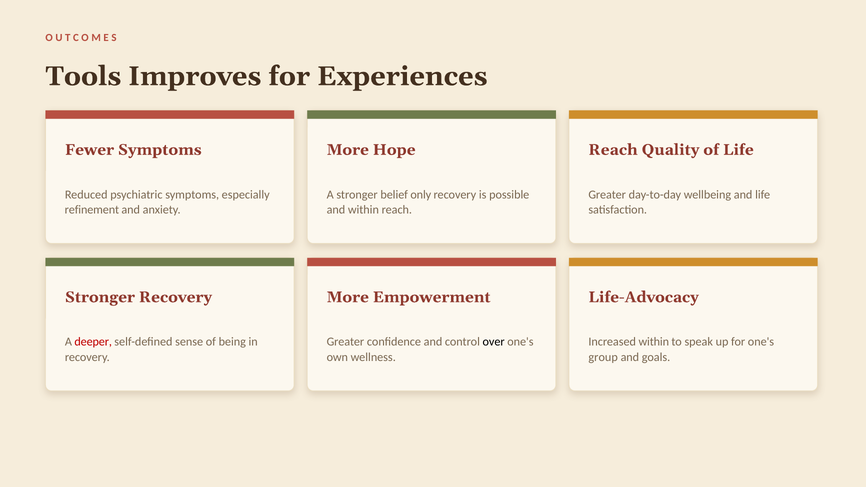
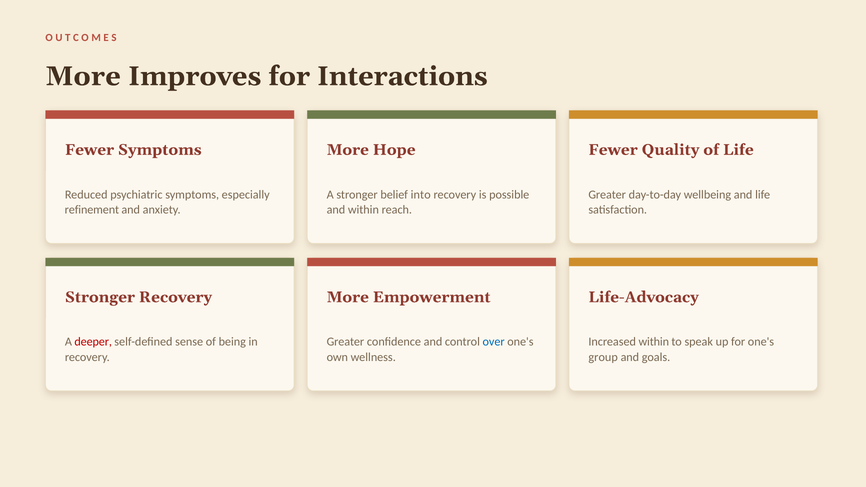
Tools: Tools -> More (83, 76)
Experiences: Experiences -> Interactions (402, 76)
Reach: Reach -> Fewer (613, 150)
only: only -> into (421, 195)
over colour: black -> blue (494, 342)
